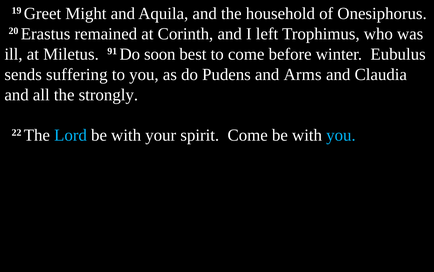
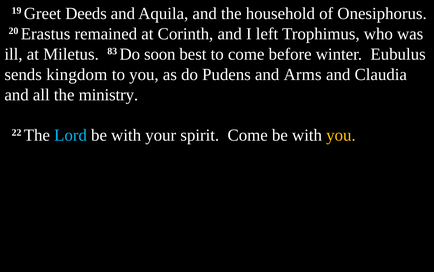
Might: Might -> Deeds (86, 13)
91: 91 -> 83 (112, 51)
suffering: suffering -> kingdom (77, 74)
strongly: strongly -> ministry (108, 94)
you colour: light blue -> yellow (341, 135)
